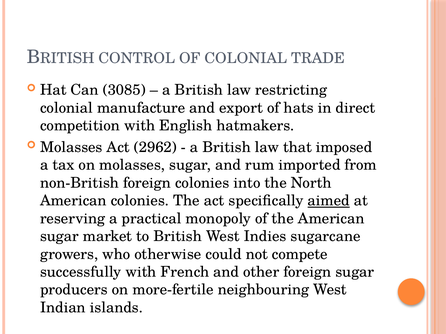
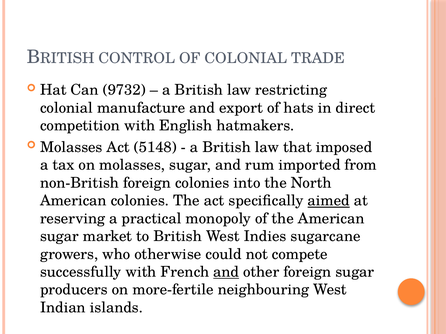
3085: 3085 -> 9732 (124, 90)
2962: 2962 -> 5148 (155, 147)
and underline: none -> present (226, 272)
